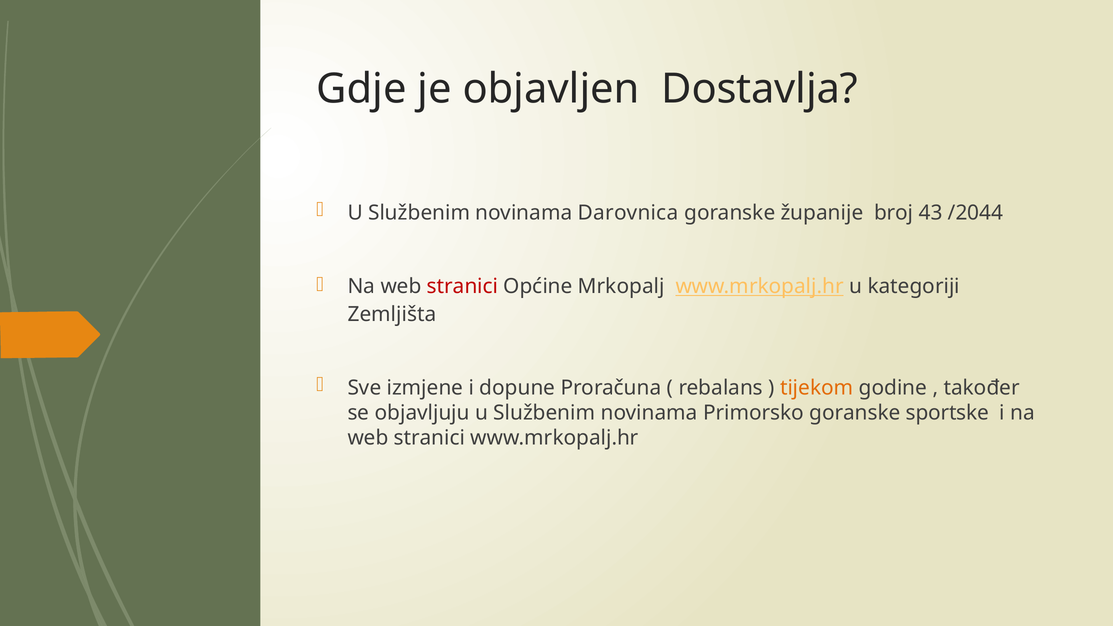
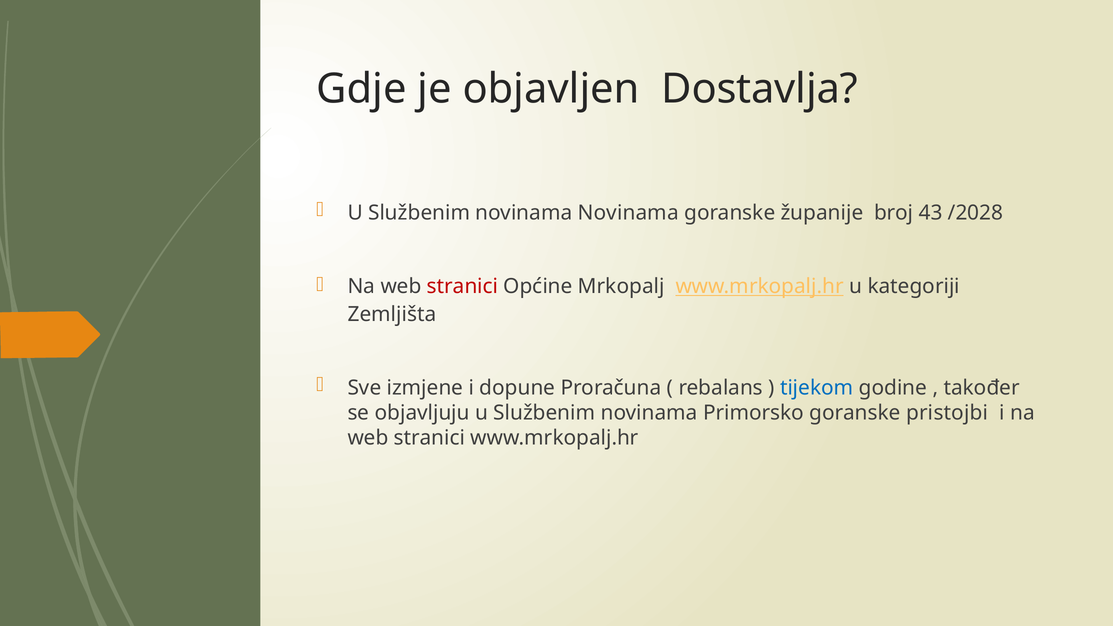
novinama Darovnica: Darovnica -> Novinama (628, 213)
/2044: /2044 -> /2028 (976, 213)
tijekom colour: orange -> blue (817, 388)
sportske: sportske -> pristojbi (947, 413)
